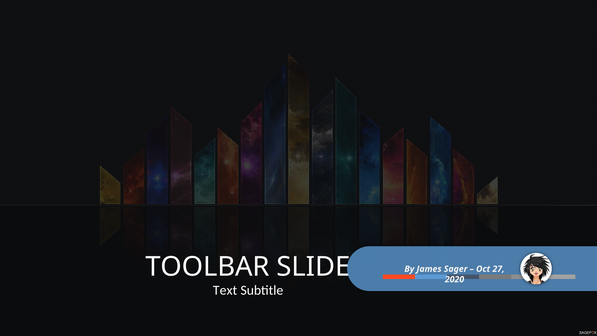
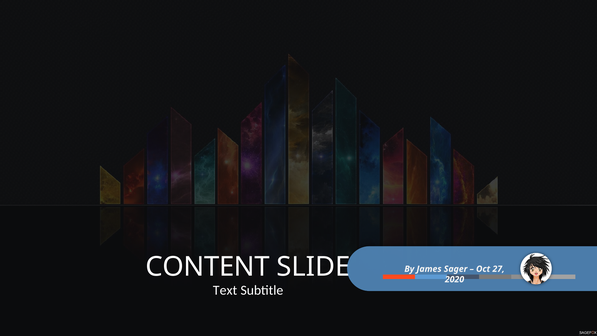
TOOLBAR: TOOLBAR -> CONTENT (208, 267)
